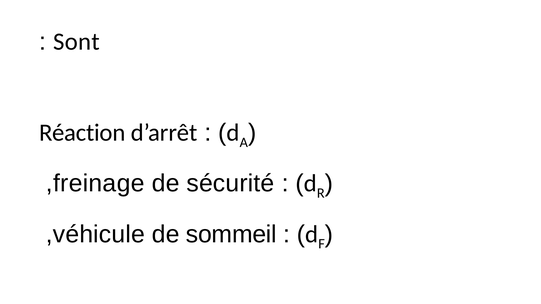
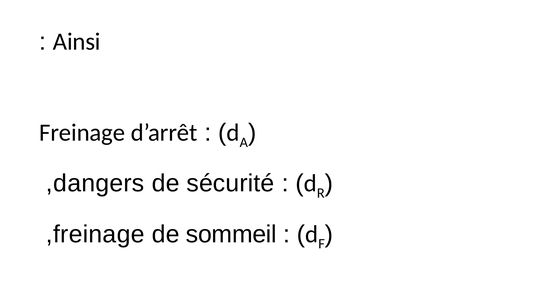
Sont: Sont -> Ainsi (77, 42)
Réaction: Réaction -> Freinage (82, 133)
freinage: freinage -> dangers (99, 184)
véhicule: véhicule -> freinage (99, 234)
